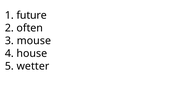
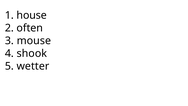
future: future -> house (32, 15)
house: house -> shook (32, 53)
